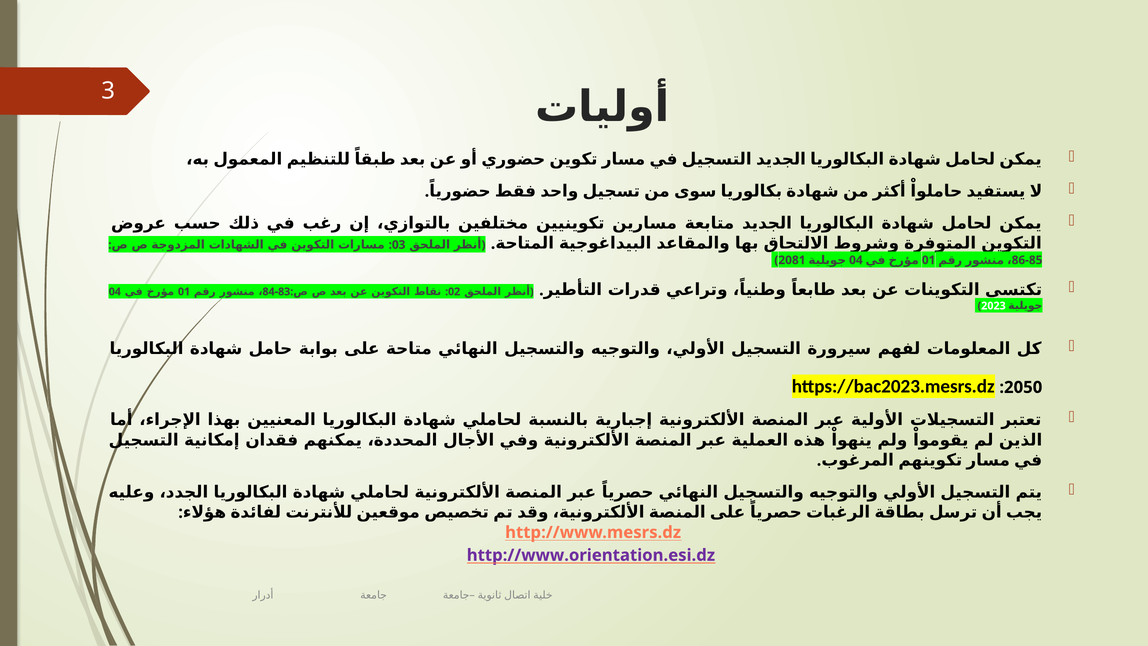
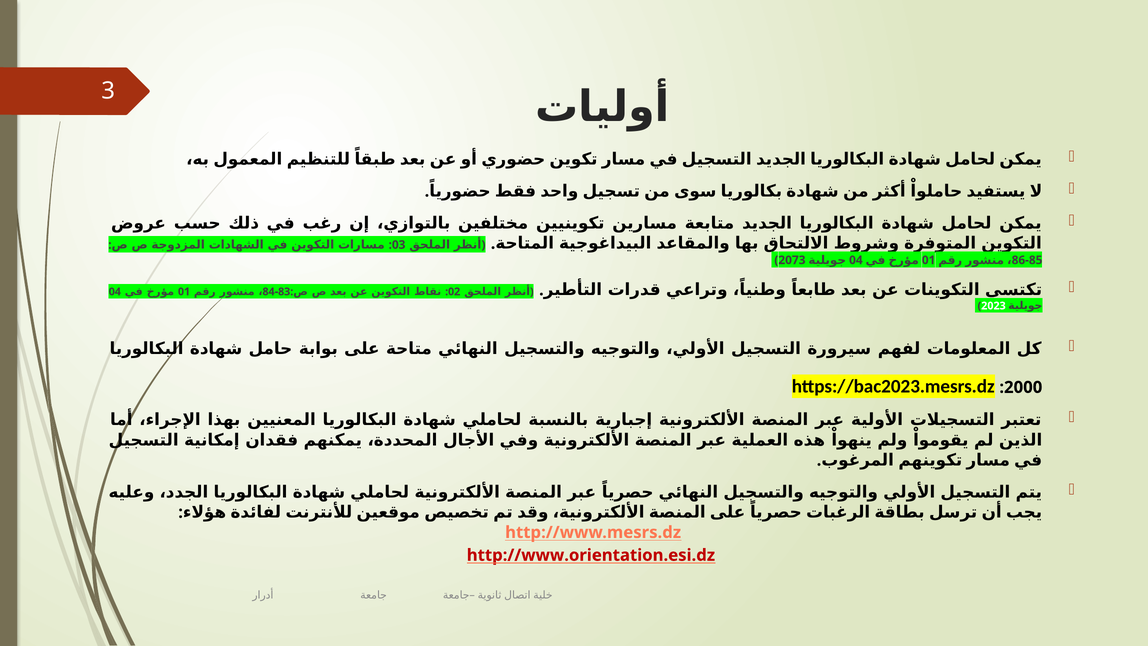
2081: 2081 -> 2073 (792, 260)
2050: 2050 -> 2000 (1023, 387)
http://www.orientation.esi.dz colour: purple -> red (591, 555)
